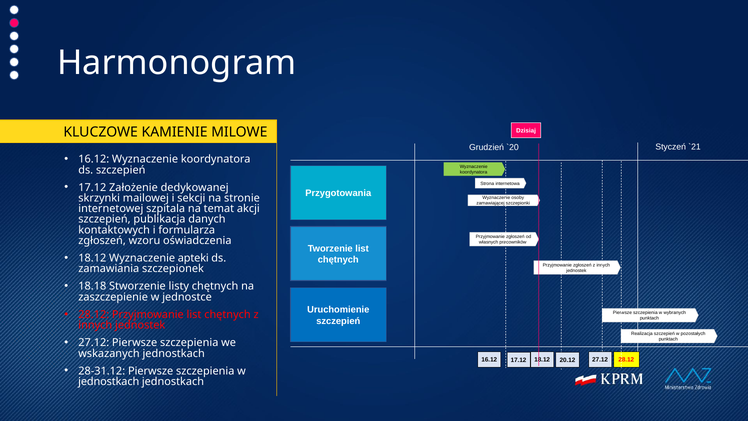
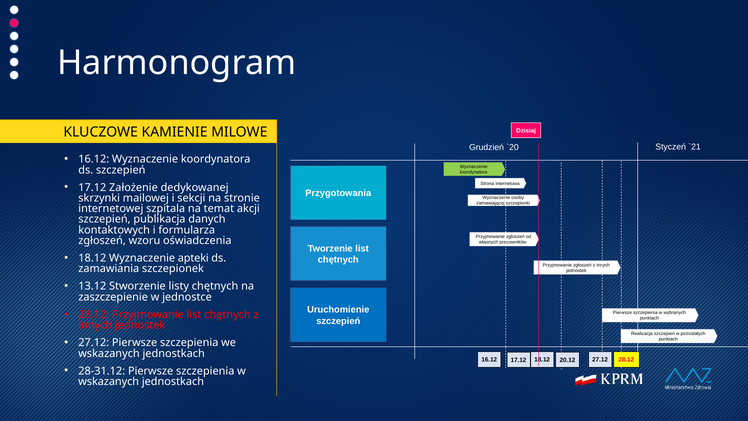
18.18: 18.18 -> 13.12 (92, 286)
jednostkach: jednostkach -> wskazanych (109, 381)
